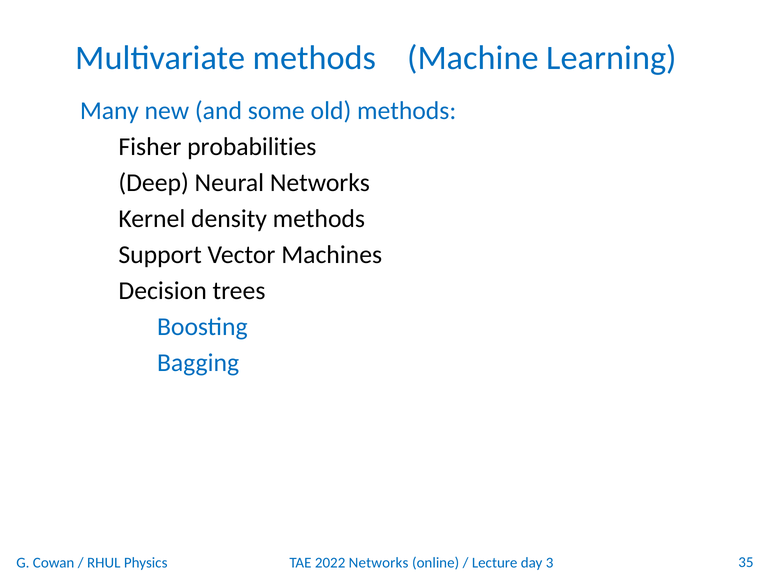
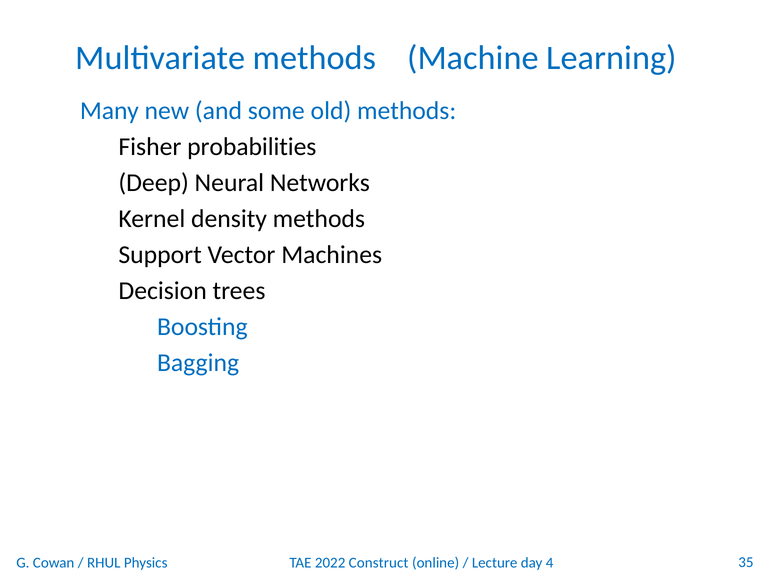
2022 Networks: Networks -> Construct (379, 563)
3: 3 -> 4 (550, 563)
